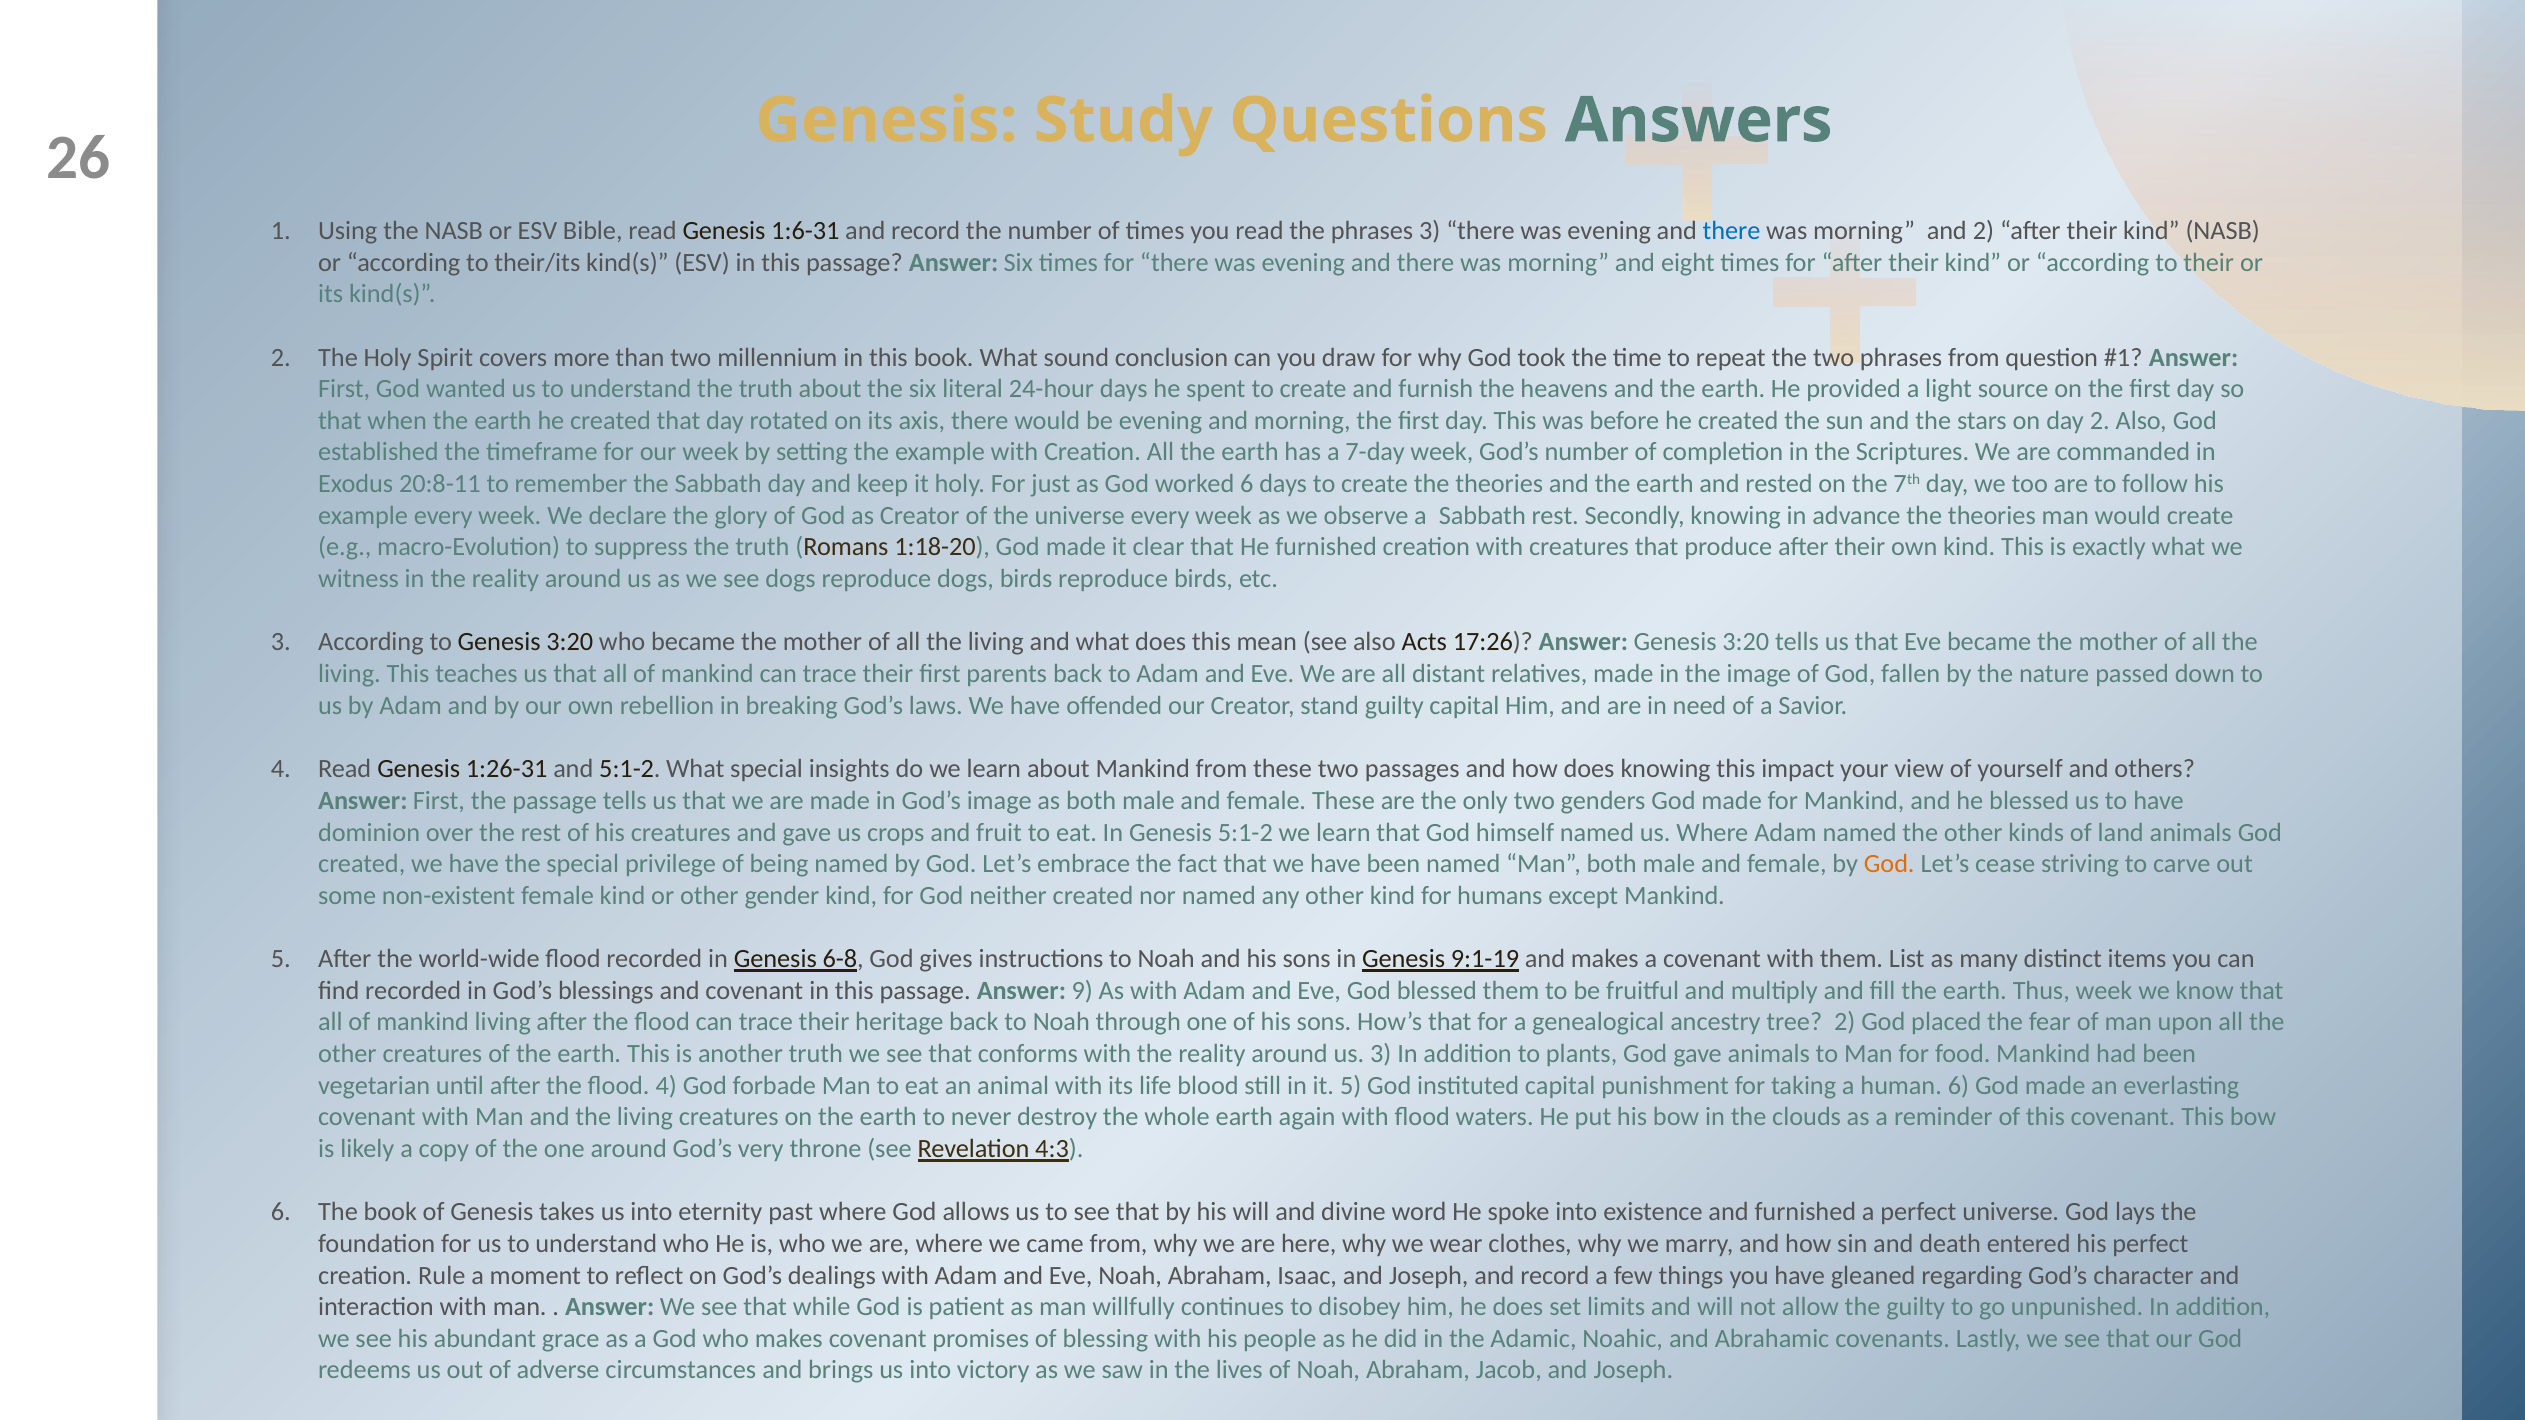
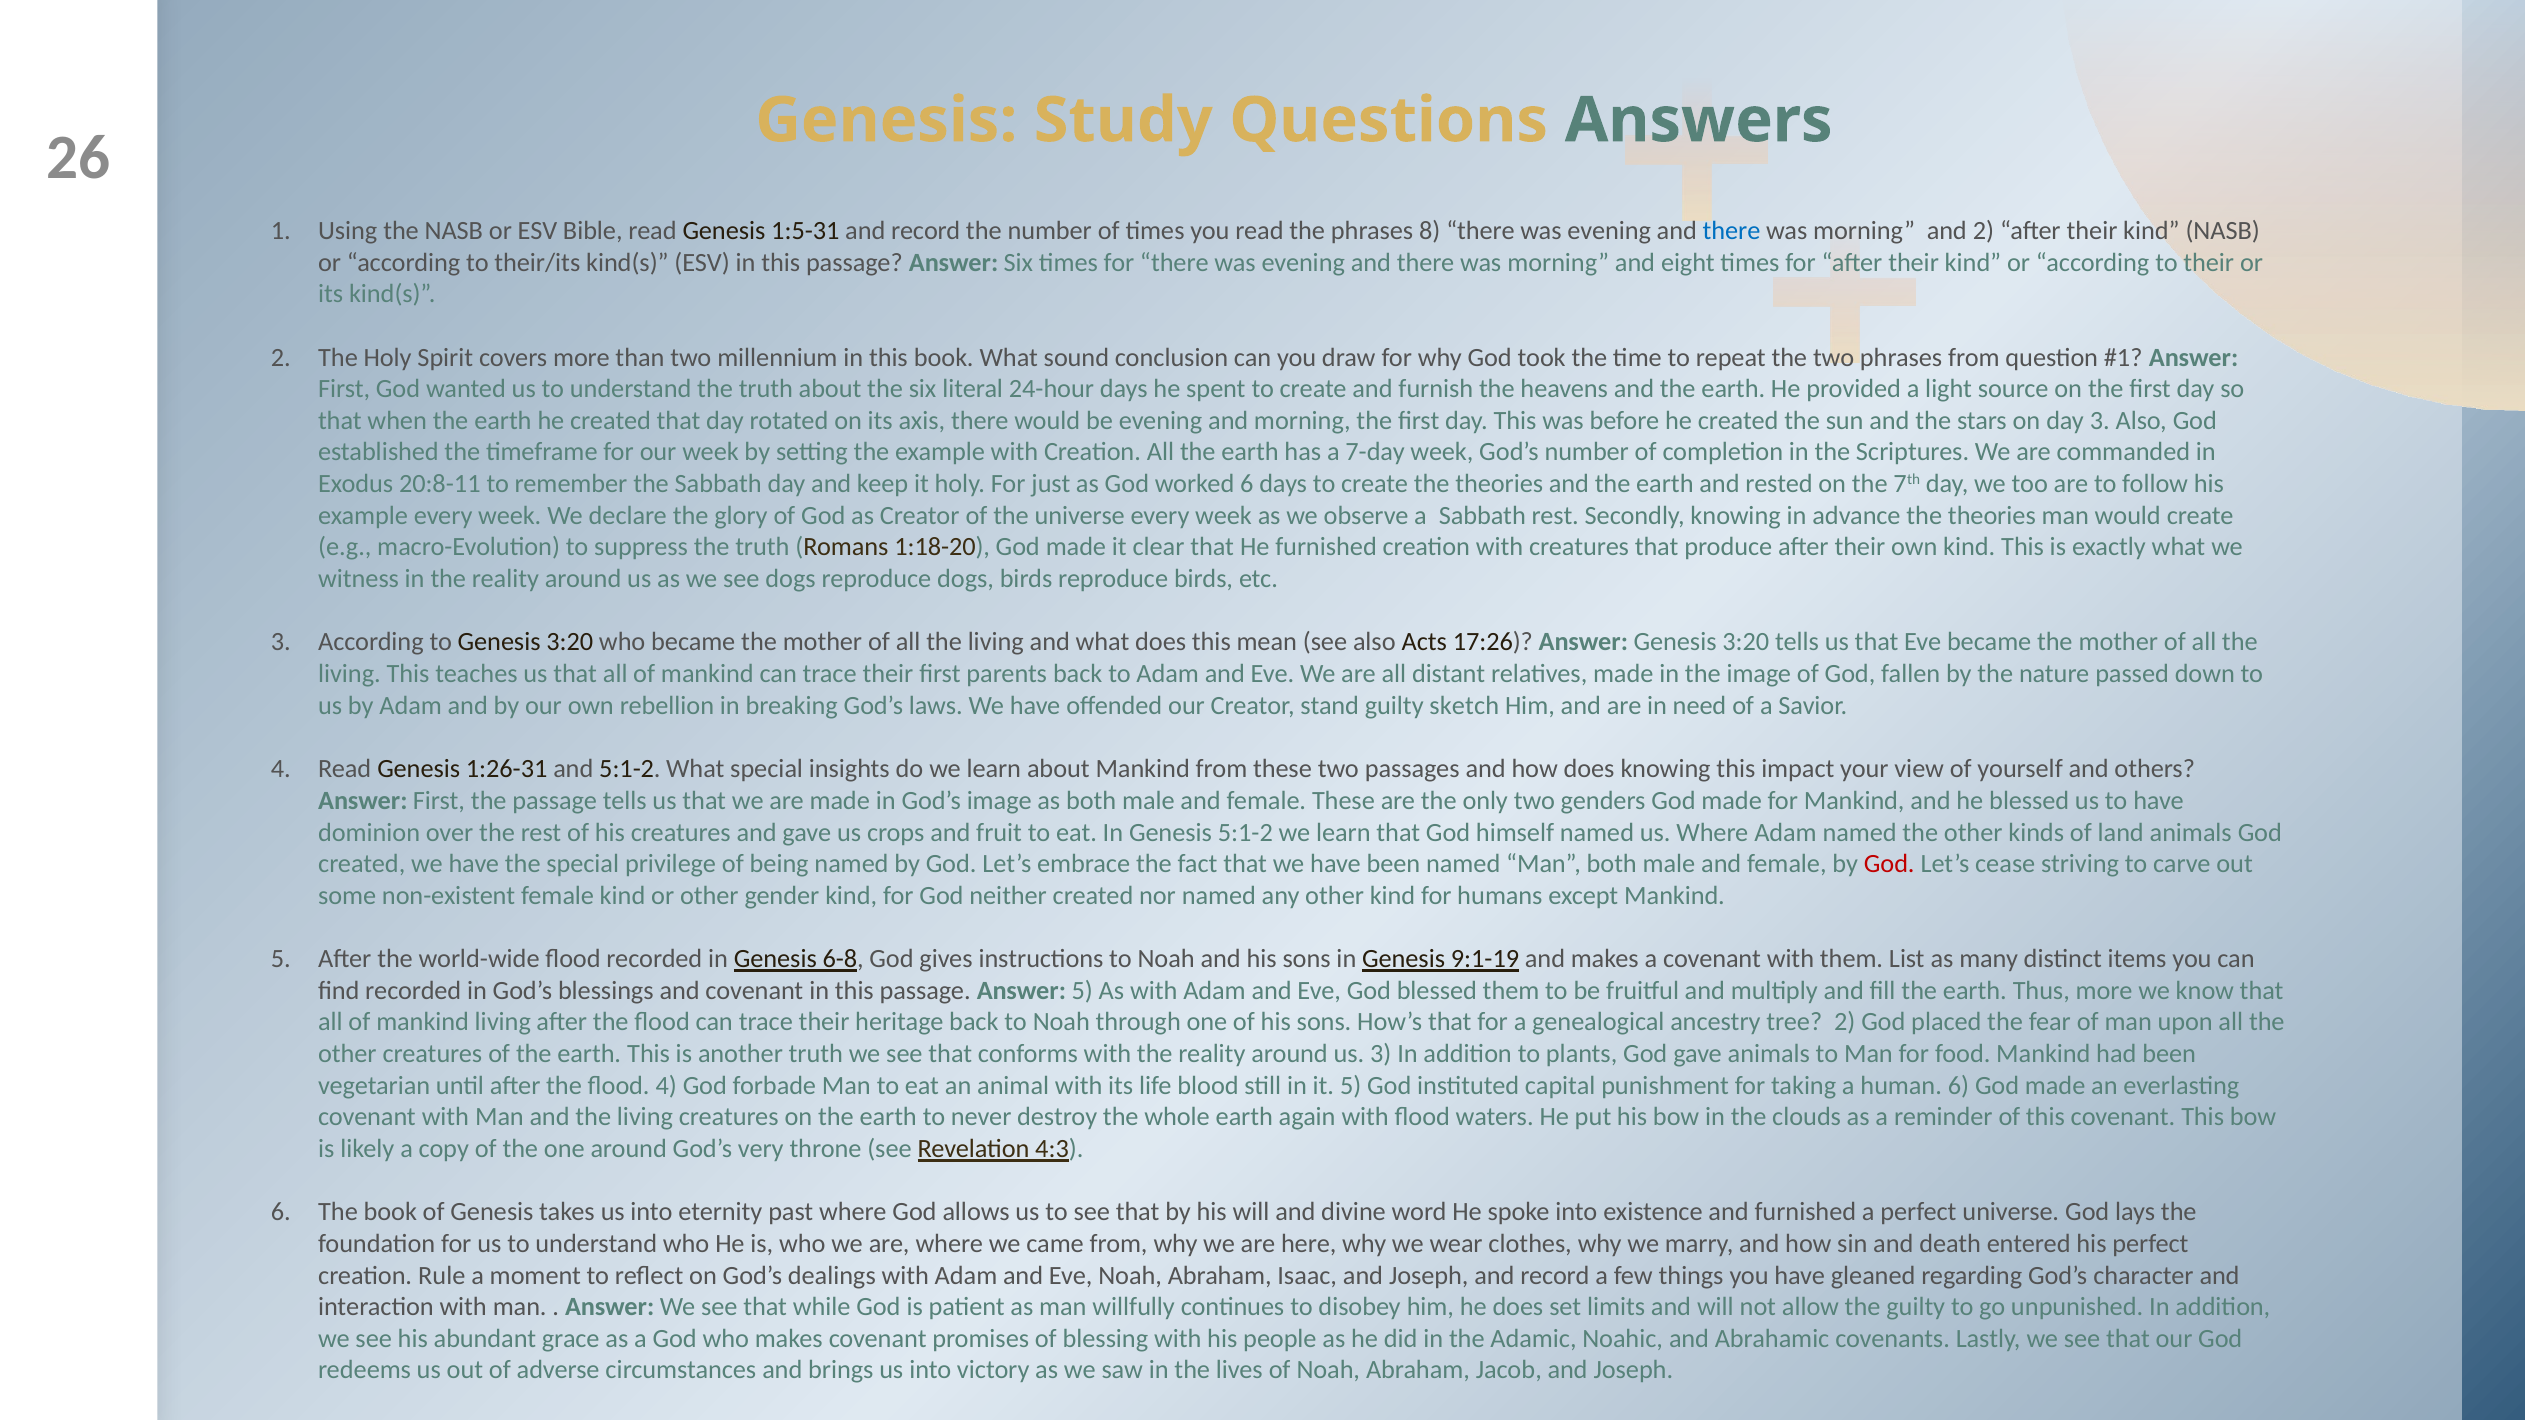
1:6-31: 1:6-31 -> 1:5-31 (805, 231)
phrases 3: 3 -> 8 (1430, 231)
day 2: 2 -> 3 (2100, 421)
guilty capital: capital -> sketch (1464, 706)
God colour: orange -> red (1889, 864)
Answer 9: 9 -> 5 (1082, 991)
Thus week: week -> more (2104, 991)
